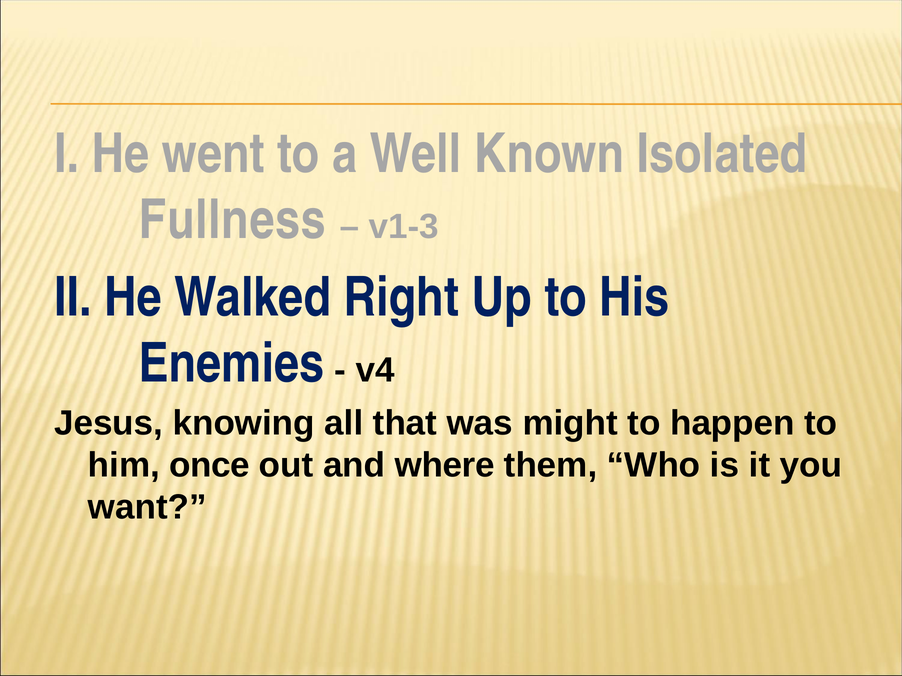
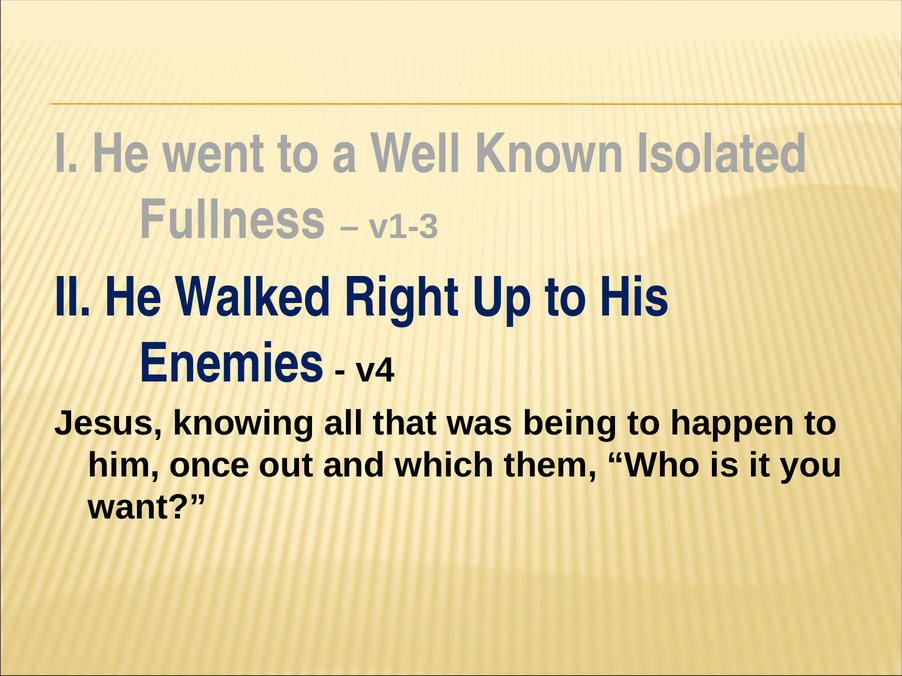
might: might -> being (570, 424)
where: where -> which (445, 466)
